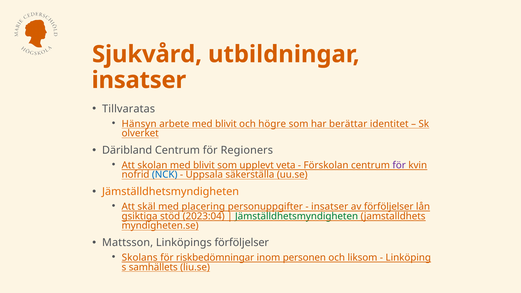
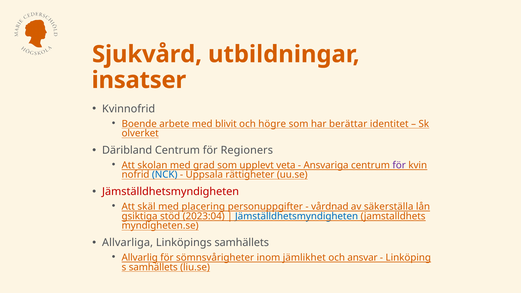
Tillvaratas: Tillvaratas -> Kvinnofrid (129, 109)
Hänsyn: Hänsyn -> Boende (139, 124)
blivit: blivit -> grad (204, 165)
Förskolan: Förskolan -> Ansvariga (326, 165)
säkerställa: säkerställa -> rättigheter (250, 175)
Jämställdhetsmyndigheten colour: orange -> red (171, 192)
insatser: insatser -> vårdnad (330, 207)
av förföljelser: förföljelser -> säkerställa (389, 207)
Jämställdhetsmyndigheten colour: green -> blue (297, 216)
Mattsson: Mattsson -> Allvarliga (128, 243)
Linköpings förföljelser: förföljelser -> samhällets (242, 243)
Skolans: Skolans -> Allvarlig (140, 258)
riskbedömningar: riskbedömningar -> sömnsvårigheter (215, 258)
personen: personen -> jämlikhet (304, 258)
liksom: liksom -> ansvar (362, 258)
